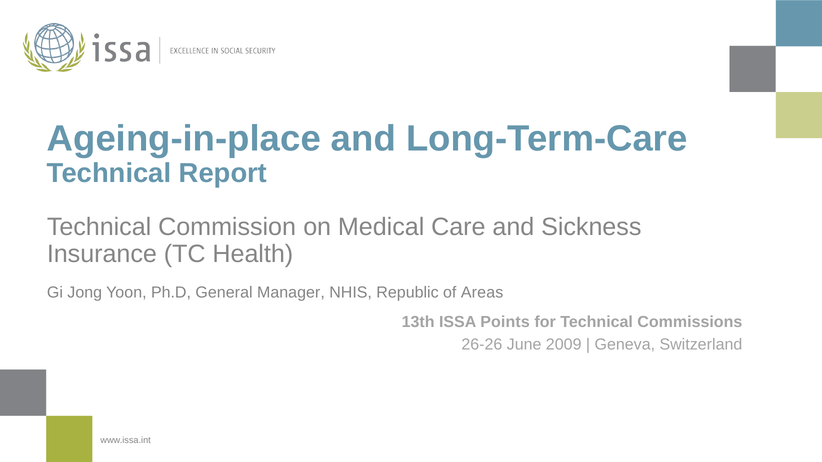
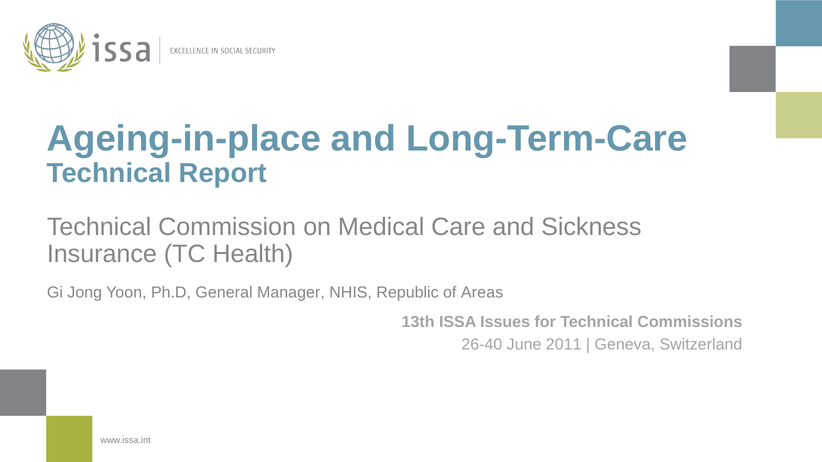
Points: Points -> Issues (505, 322)
26-26: 26-26 -> 26-40 (482, 345)
2009: 2009 -> 2011 (564, 345)
